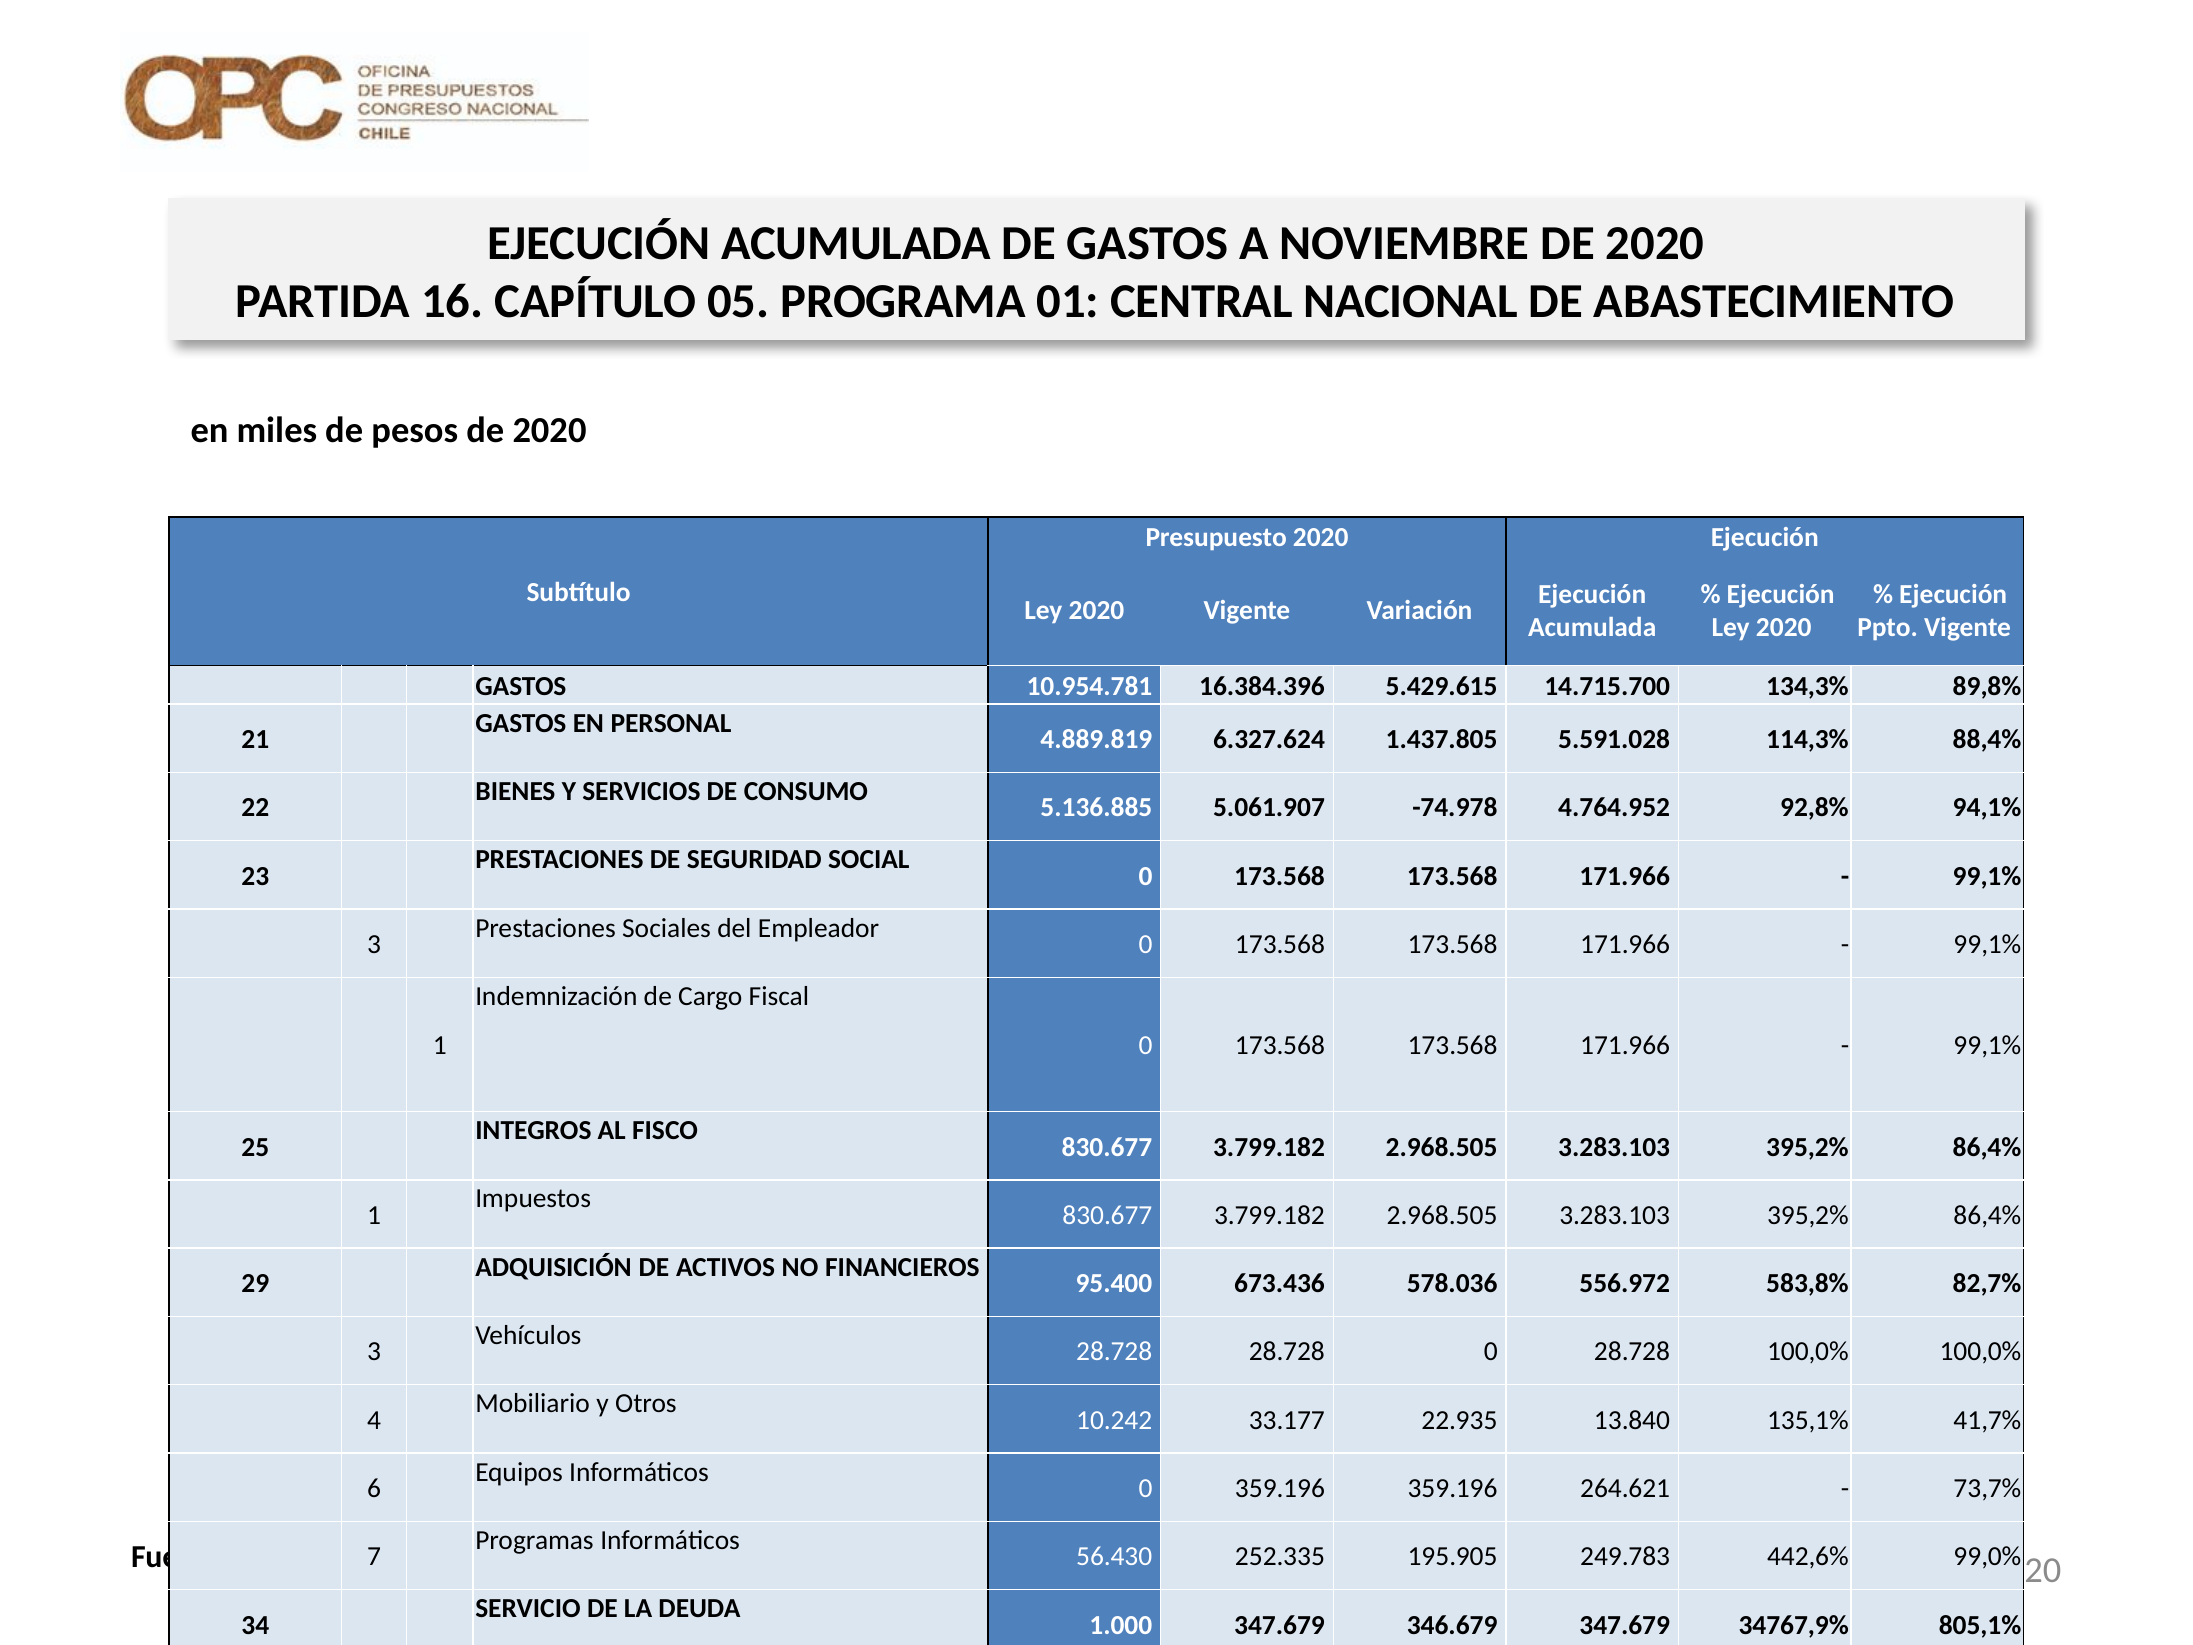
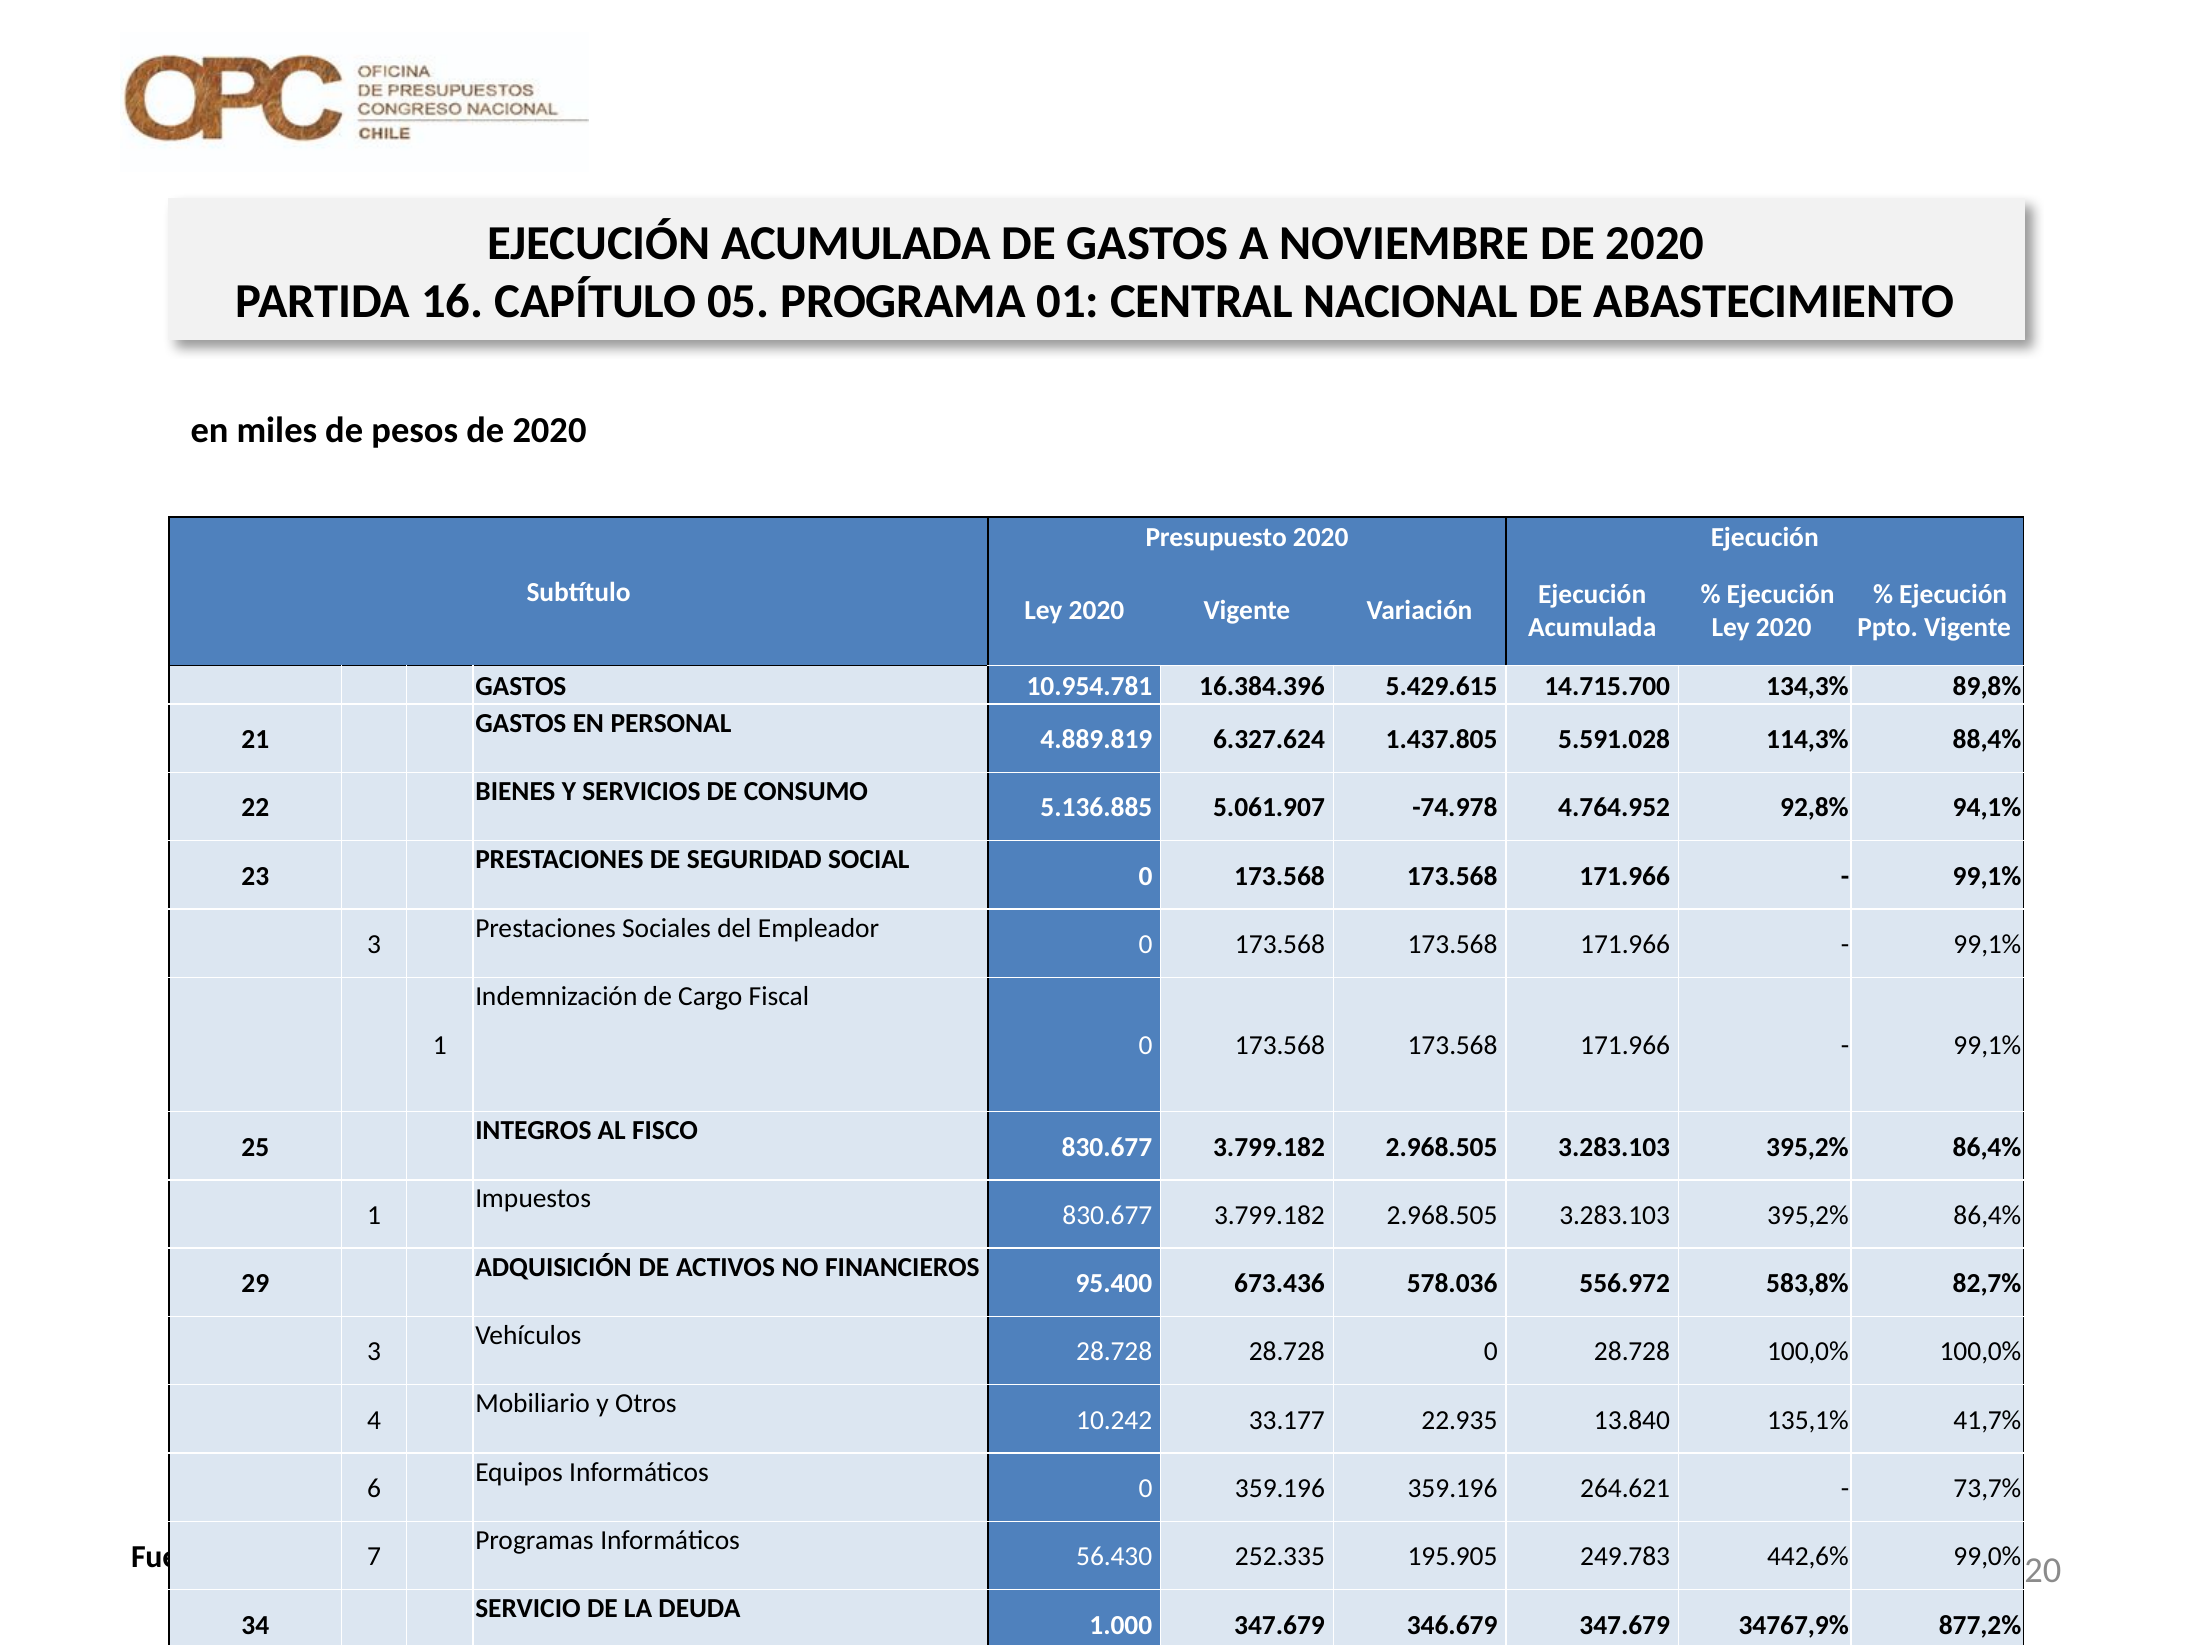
805,1%: 805,1% -> 877,2% (1980, 1625)
